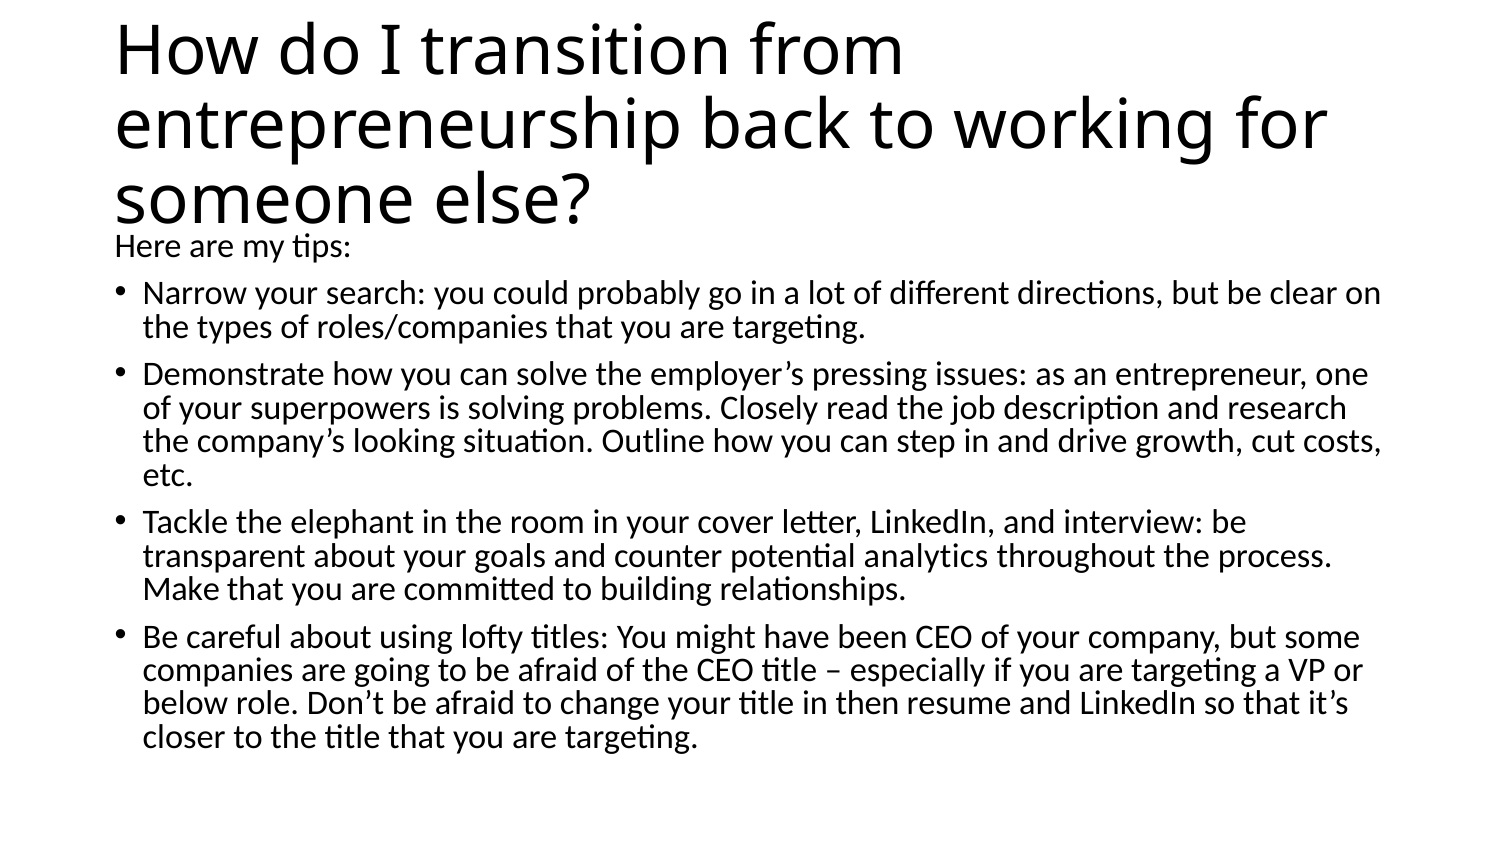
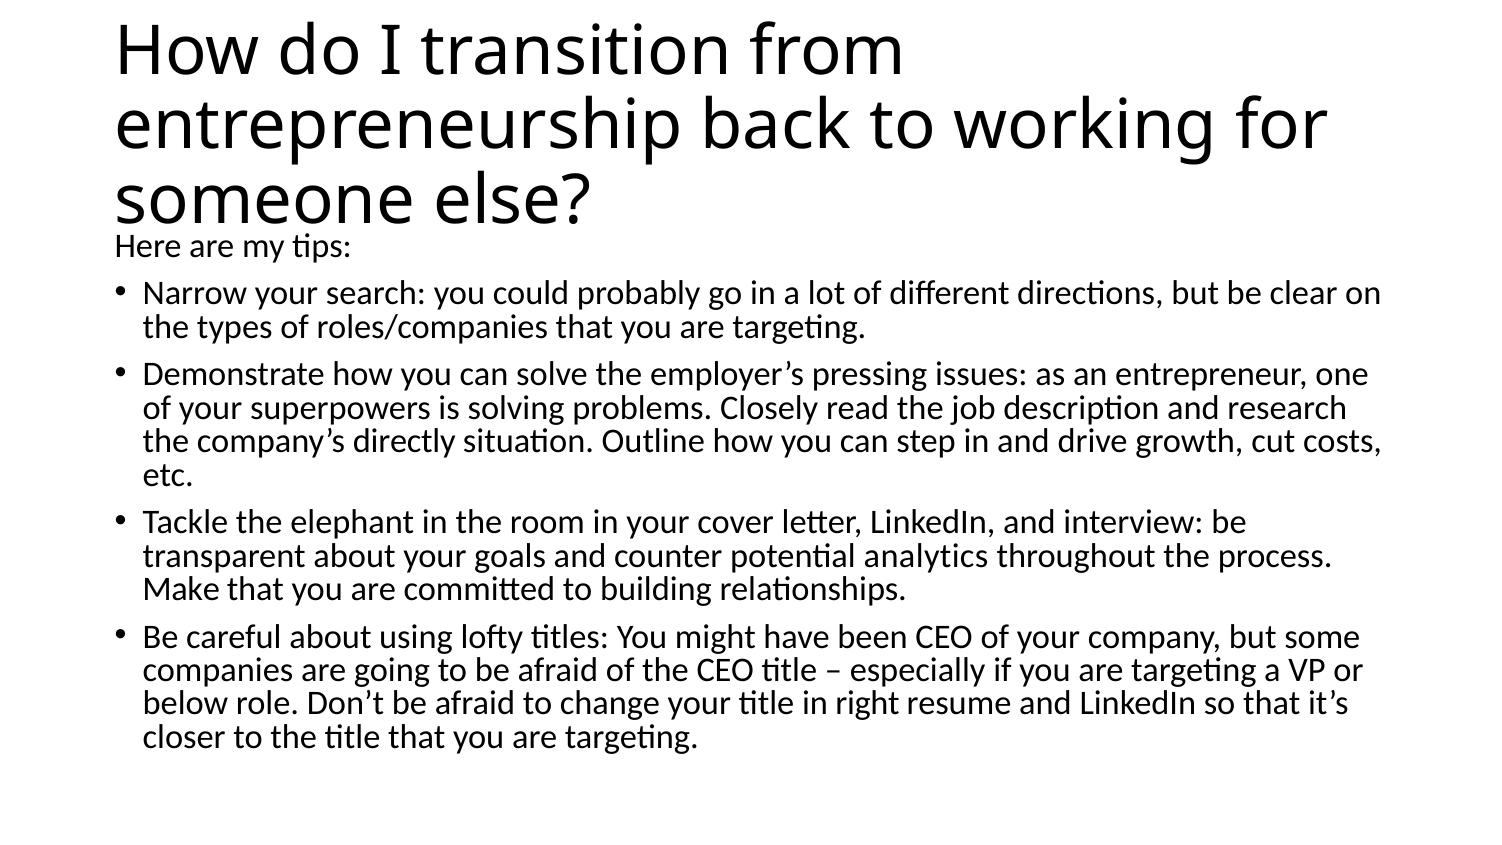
looking: looking -> directly (404, 441)
then: then -> right (868, 704)
